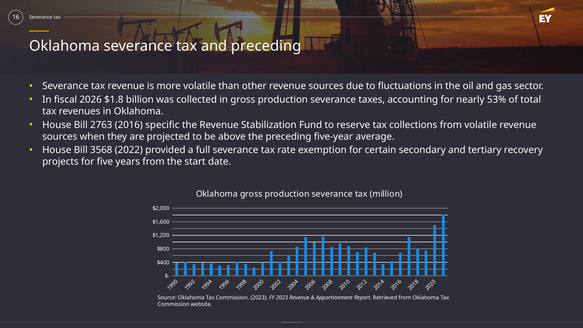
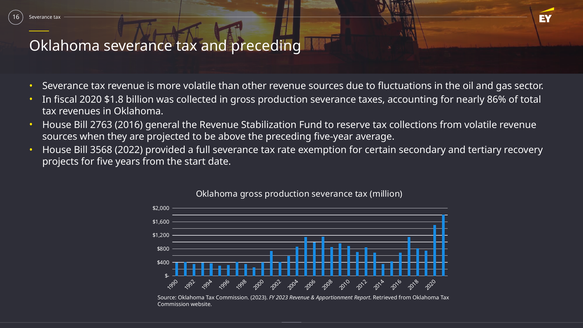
2026: 2026 -> 2020 (91, 100)
53%: 53% -> 86% (497, 100)
specific: specific -> general (162, 125)
